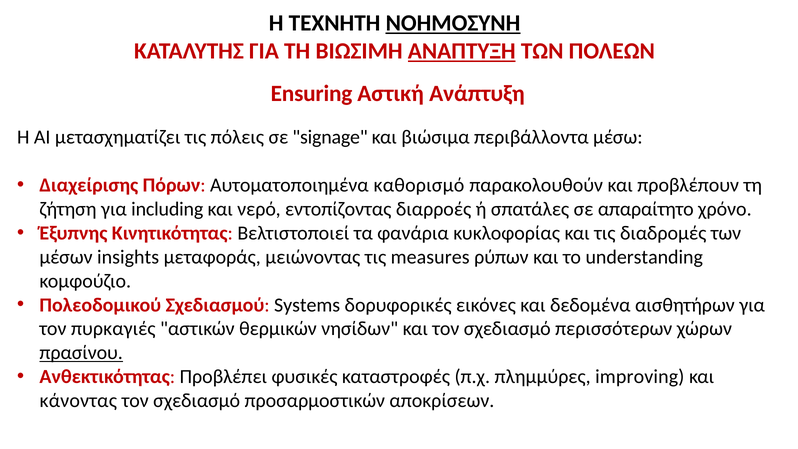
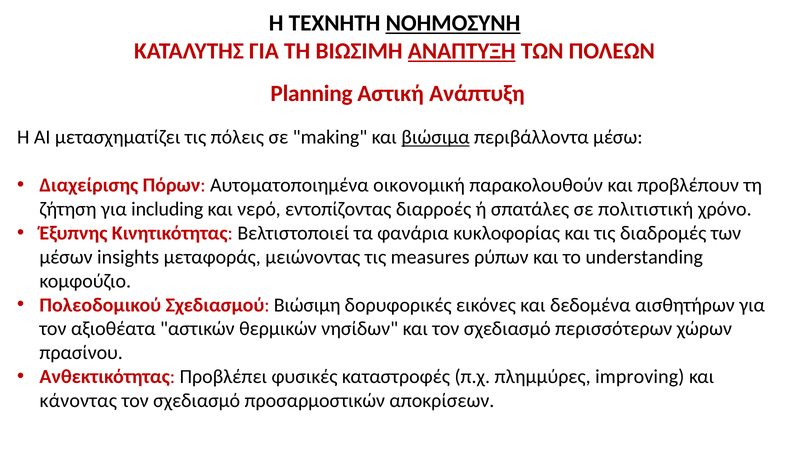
Ensuring: Ensuring -> Planning (312, 94)
signage: signage -> making (330, 137)
βιώσιμα underline: none -> present (435, 137)
καθορισμό: καθορισμό -> οικονομική (419, 185)
απαραίτητο: απαραίτητο -> πολιτιστική (646, 209)
Systems: Systems -> Βιώσιμη (307, 305)
πυρκαγιές: πυρκαγιές -> αξιοθέατα (113, 329)
πρασίνου underline: present -> none (81, 353)
